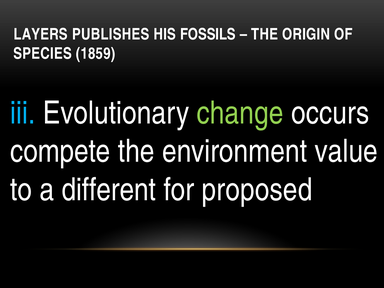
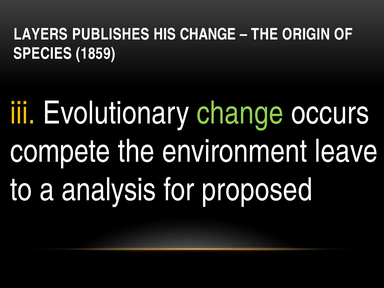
HIS FOSSILS: FOSSILS -> CHANGE (208, 34)
iii colour: light blue -> yellow (23, 113)
value: value -> leave (346, 151)
different: different -> analysis (109, 190)
